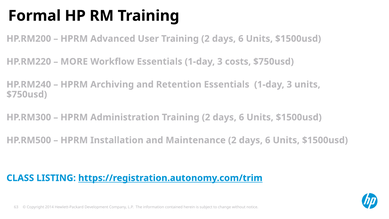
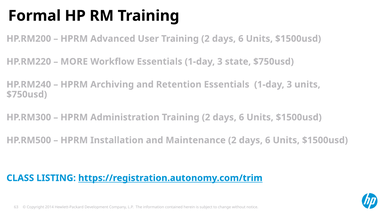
costs: costs -> state (238, 62)
